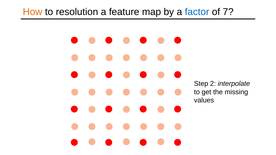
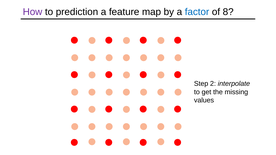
How colour: orange -> purple (33, 12)
resolution: resolution -> prediction (77, 12)
7: 7 -> 8 (228, 12)
